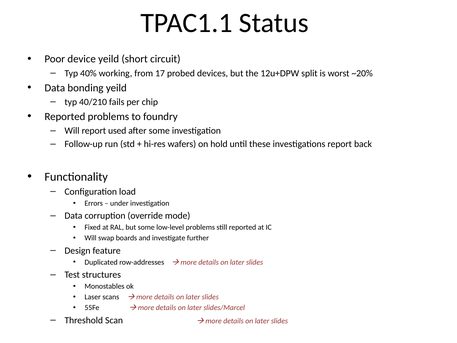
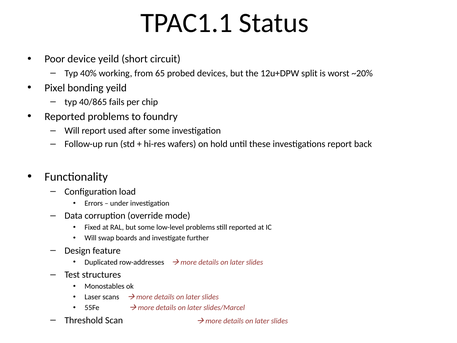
17: 17 -> 65 (160, 73)
Data: Data -> Pixel (55, 88)
40/210: 40/210 -> 40/865 (93, 102)
